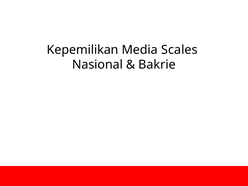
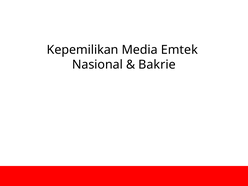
Scales: Scales -> Emtek (179, 50)
